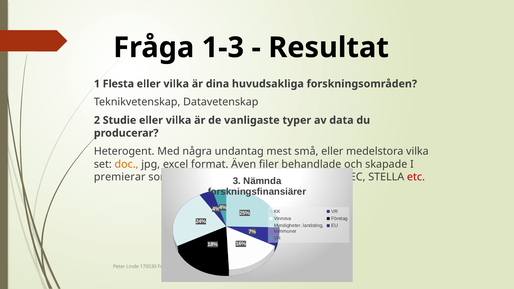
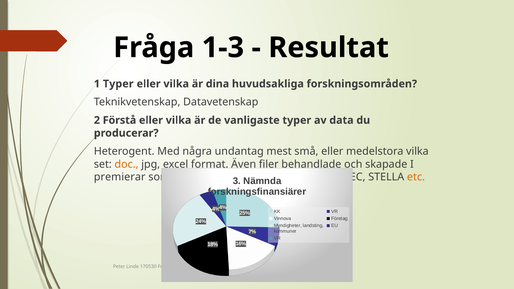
1 Flesta: Flesta -> Typer (118, 84)
Studie: Studie -> Förstå (119, 120)
etc colour: red -> orange (416, 177)
